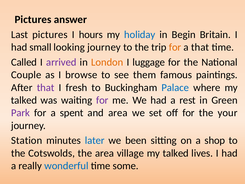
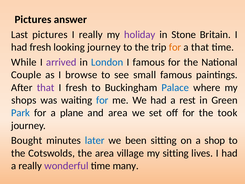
I hours: hours -> really (91, 35)
holiday colour: blue -> purple (140, 35)
Begin: Begin -> Stone (184, 35)
had small: small -> fresh (40, 47)
Called: Called -> While (24, 62)
London colour: orange -> blue (107, 62)
I luggage: luggage -> famous (149, 62)
them: them -> small (145, 75)
talked: talked -> shops (24, 100)
for colour: purple -> blue (102, 100)
Park colour: purple -> blue (21, 113)
spent: spent -> plane (72, 113)
your: your -> took (228, 113)
Station: Station -> Bought (27, 140)
talked: talked -> sitting (176, 153)
wonderful colour: blue -> purple (66, 166)
some: some -> many (126, 166)
